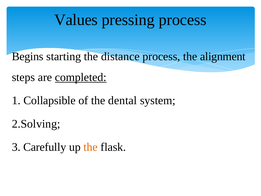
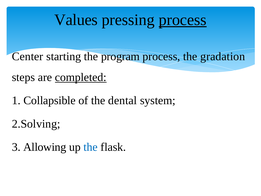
process underline: none -> present (183, 20)
Begins: Begins -> Center (28, 56)
distance: distance -> program (120, 56)
alignment: alignment -> gradation (223, 56)
Carefully: Carefully -> Allowing (45, 147)
the colour: orange -> blue (91, 147)
